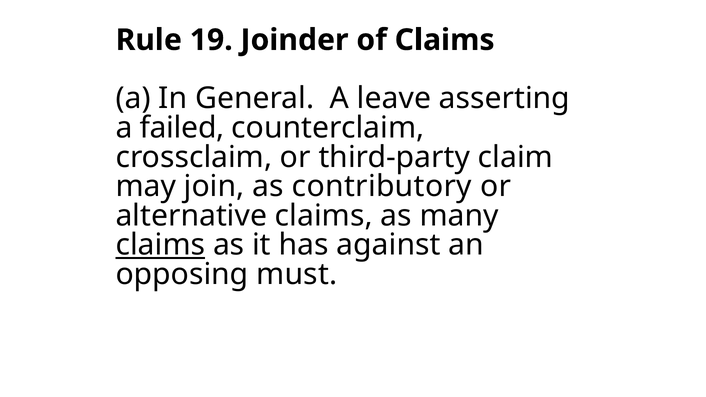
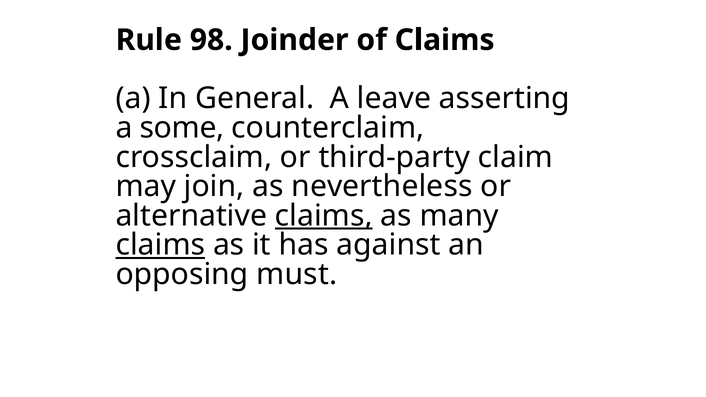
19: 19 -> 98 (211, 40)
failed: failed -> some (182, 128)
contributory: contributory -> nevertheless (382, 186)
claims underline: none -> present (324, 216)
